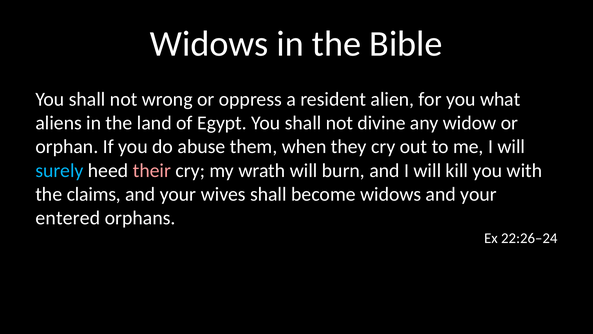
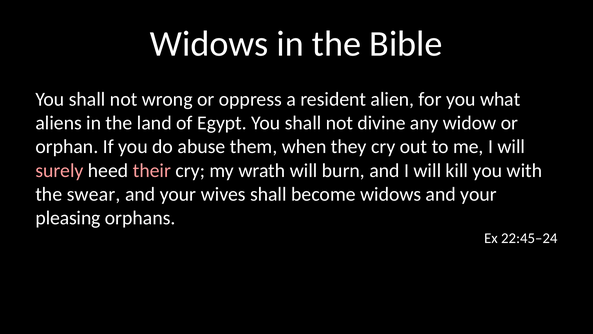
surely colour: light blue -> pink (59, 170)
claims: claims -> swear (94, 194)
entered: entered -> pleasing (68, 218)
22:26–24: 22:26–24 -> 22:45–24 (529, 238)
